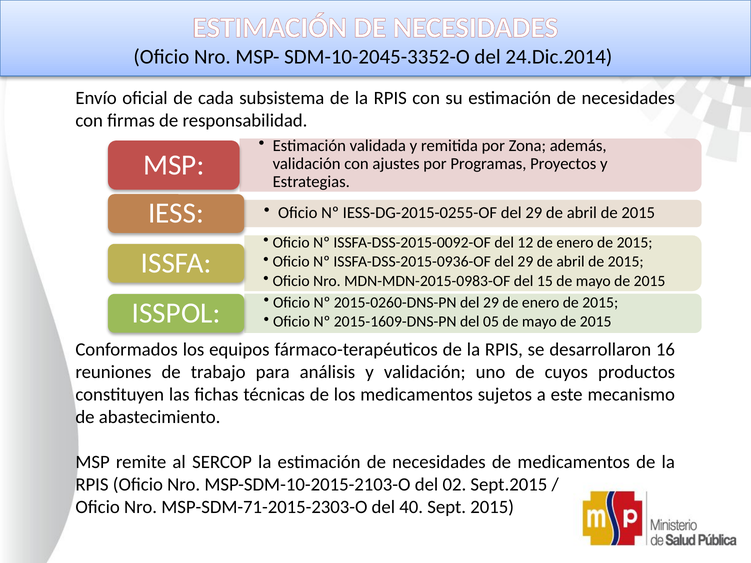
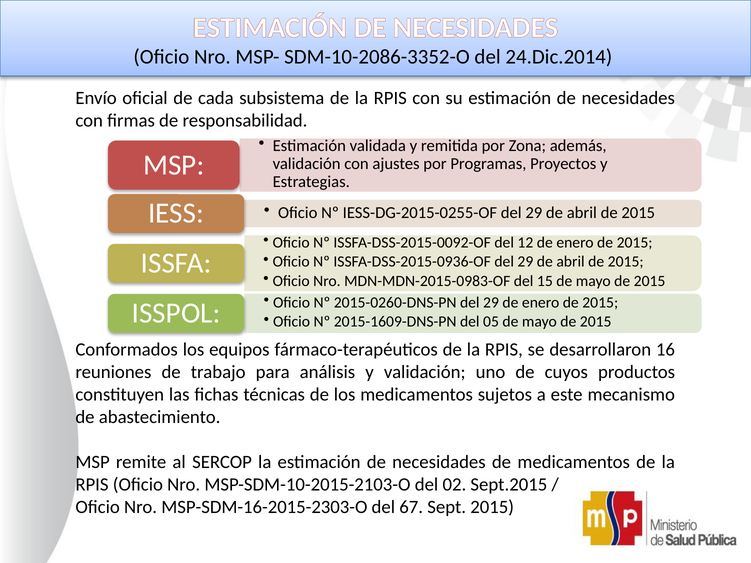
SDM-10-2045-3352-O: SDM-10-2045-3352-O -> SDM-10-2086-3352-O (377, 57)
MSP-SDM-71-2015-2303-O: MSP-SDM-71-2015-2303-O -> MSP-SDM-16-2015-2303-O (264, 507)
40: 40 -> 67 (411, 507)
